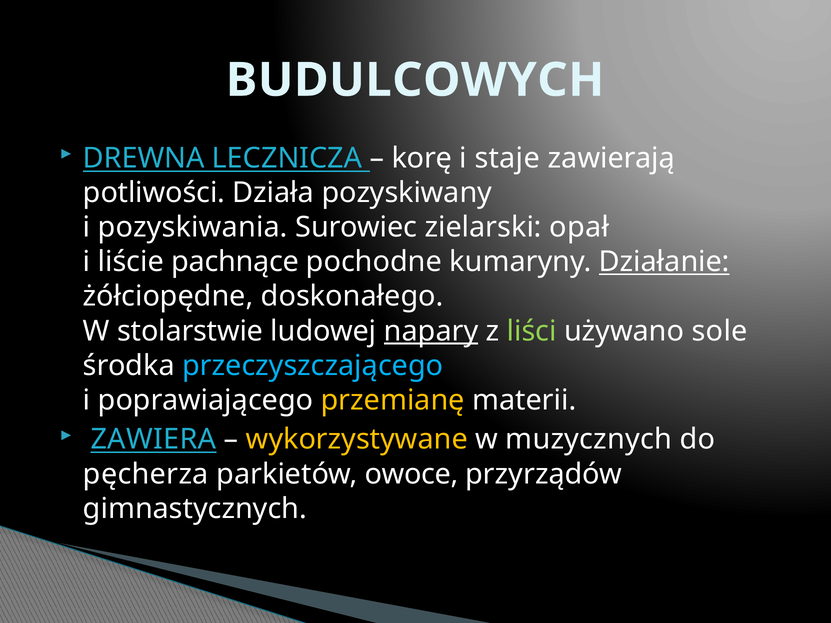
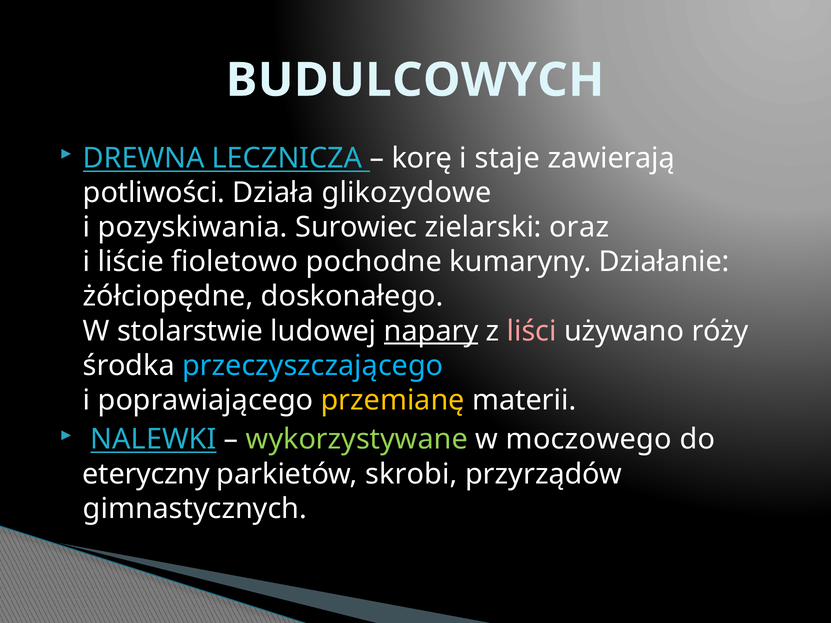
pozyskiwany: pozyskiwany -> glikozydowe (407, 193)
opał: opał -> oraz (579, 227)
pachnące: pachnące -> fioletowo (235, 262)
Działanie underline: present -> none (664, 262)
liści colour: light green -> pink (532, 331)
sole: sole -> róży (720, 331)
ZAWIERA: ZAWIERA -> NALEWKI (154, 440)
wykorzystywane colour: yellow -> light green (357, 440)
muzycznych: muzycznych -> moczowego (589, 440)
pęcherza: pęcherza -> eteryczny (146, 474)
owoce: owoce -> skrobi (411, 474)
